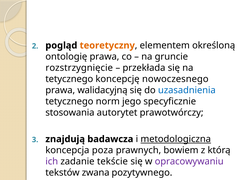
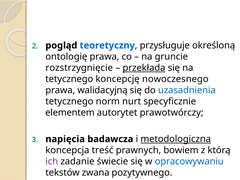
teoretyczny colour: orange -> blue (107, 45)
elementem: elementem -> przysługuje (165, 45)
przekłada underline: none -> present (144, 68)
jego: jego -> nurt (132, 101)
stosowania: stosowania -> elementem (70, 113)
znajdują: znajdują -> napięcia (65, 139)
poza: poza -> treść (103, 150)
tekście: tekście -> świecie (112, 162)
opracowywaniu colour: purple -> blue (189, 162)
